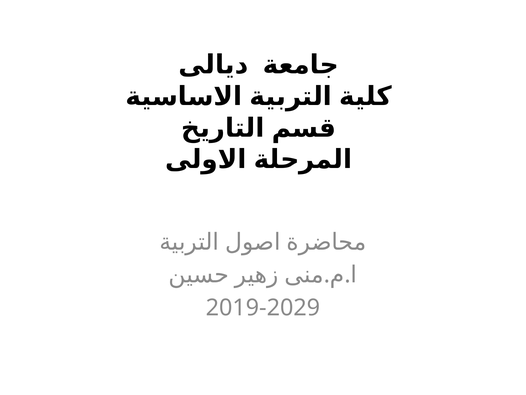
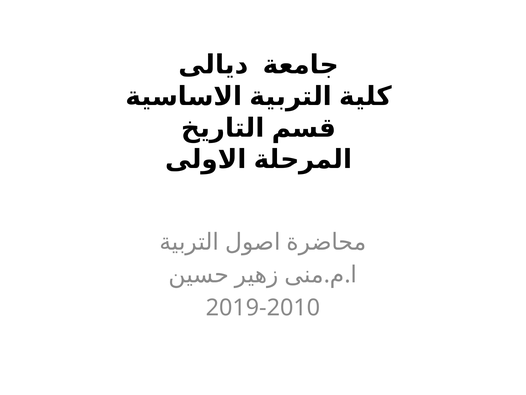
2019-2029: 2019-2029 -> 2019-2010 (263, 307)
